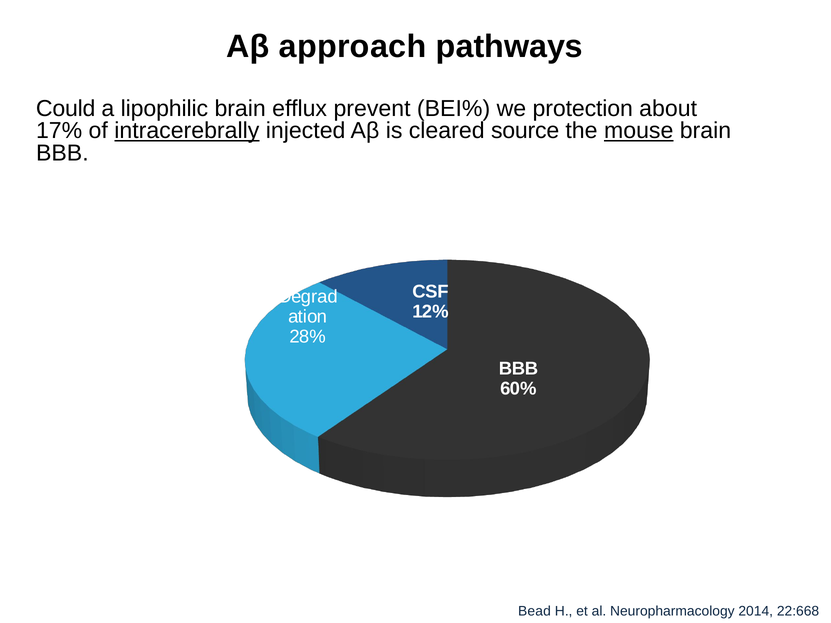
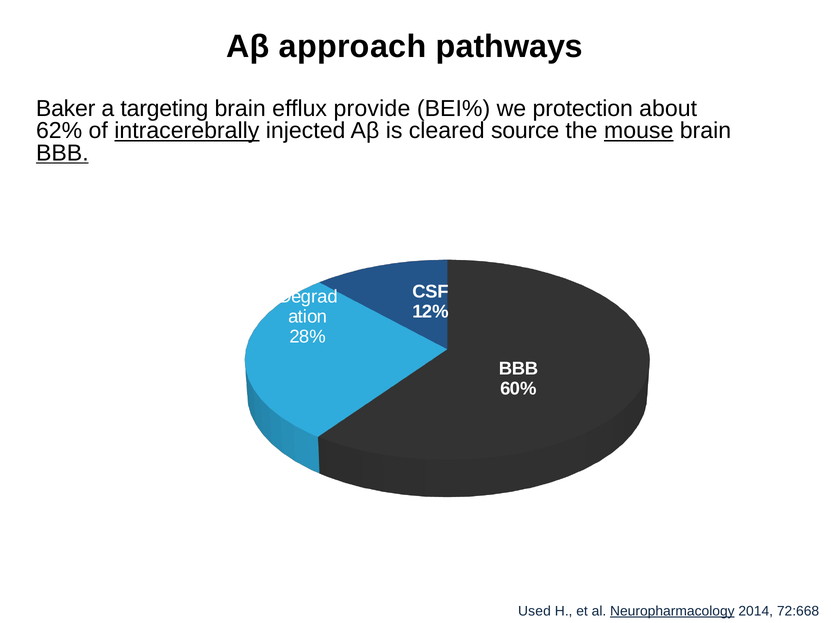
Could: Could -> Baker (66, 109)
lipophilic: lipophilic -> targeting (164, 109)
prevent: prevent -> provide (372, 109)
17%: 17% -> 62% (59, 131)
BBB underline: none -> present (62, 153)
Bead: Bead -> Used (534, 611)
Neuropharmacology underline: none -> present (672, 611)
22:668: 22:668 -> 72:668 (798, 611)
